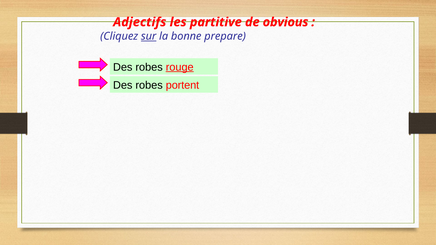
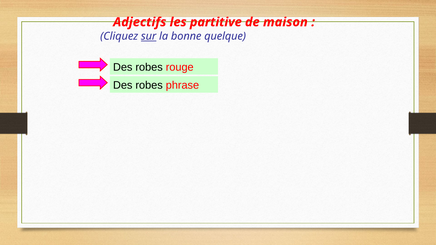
obvious: obvious -> maison (285, 22)
prepare: prepare -> quelque (225, 36)
rouge underline: present -> none (180, 67)
portent: portent -> phrase (182, 85)
